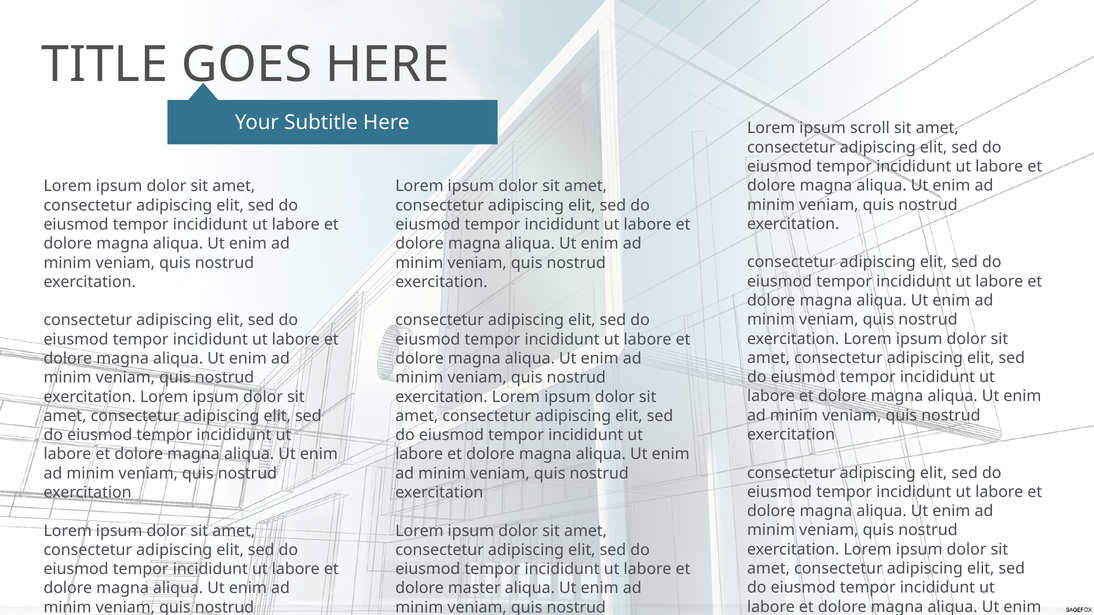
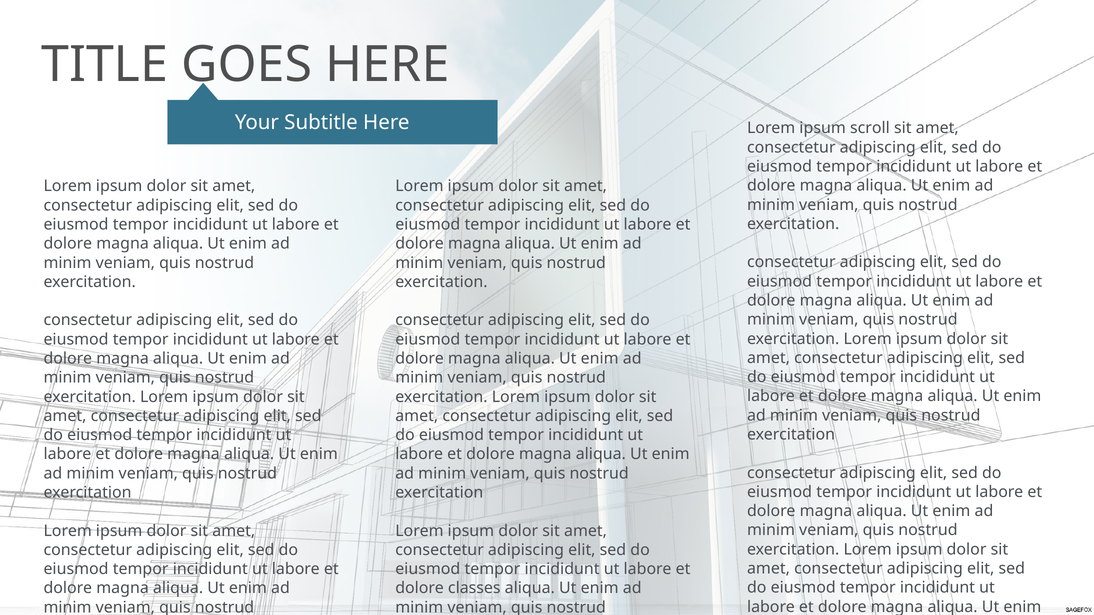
master: master -> classes (474, 589)
